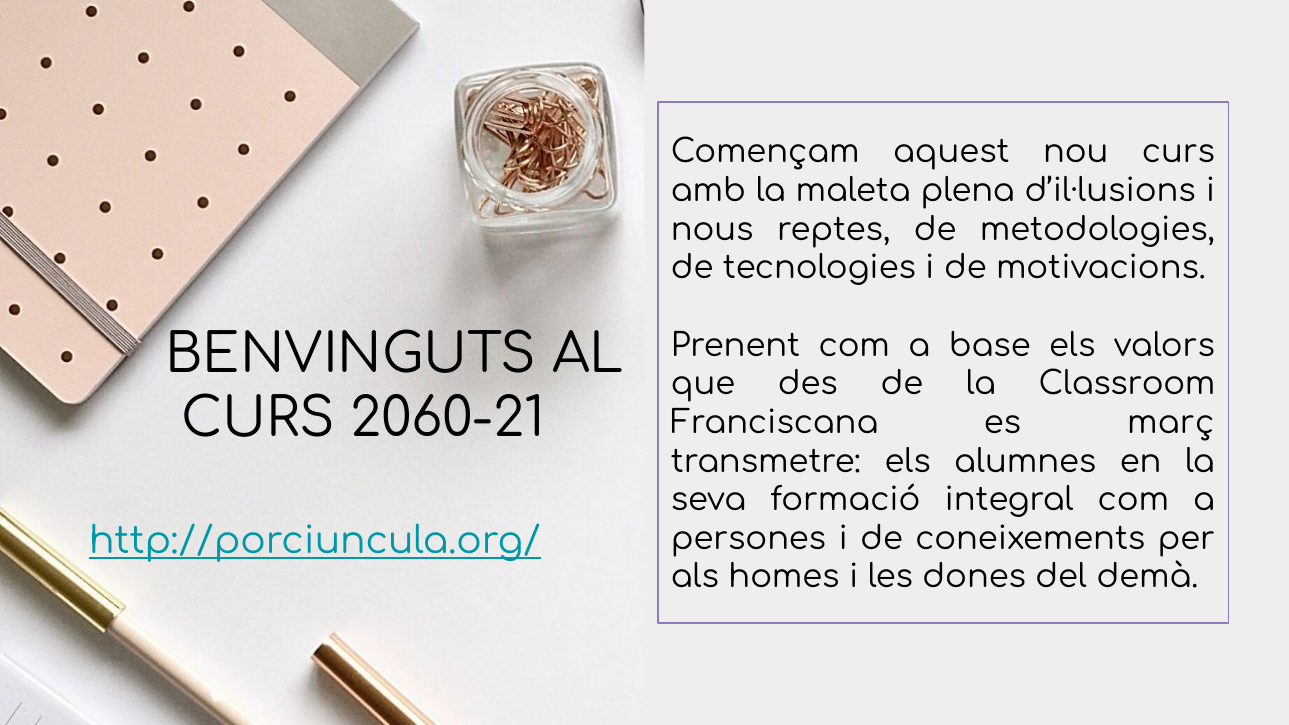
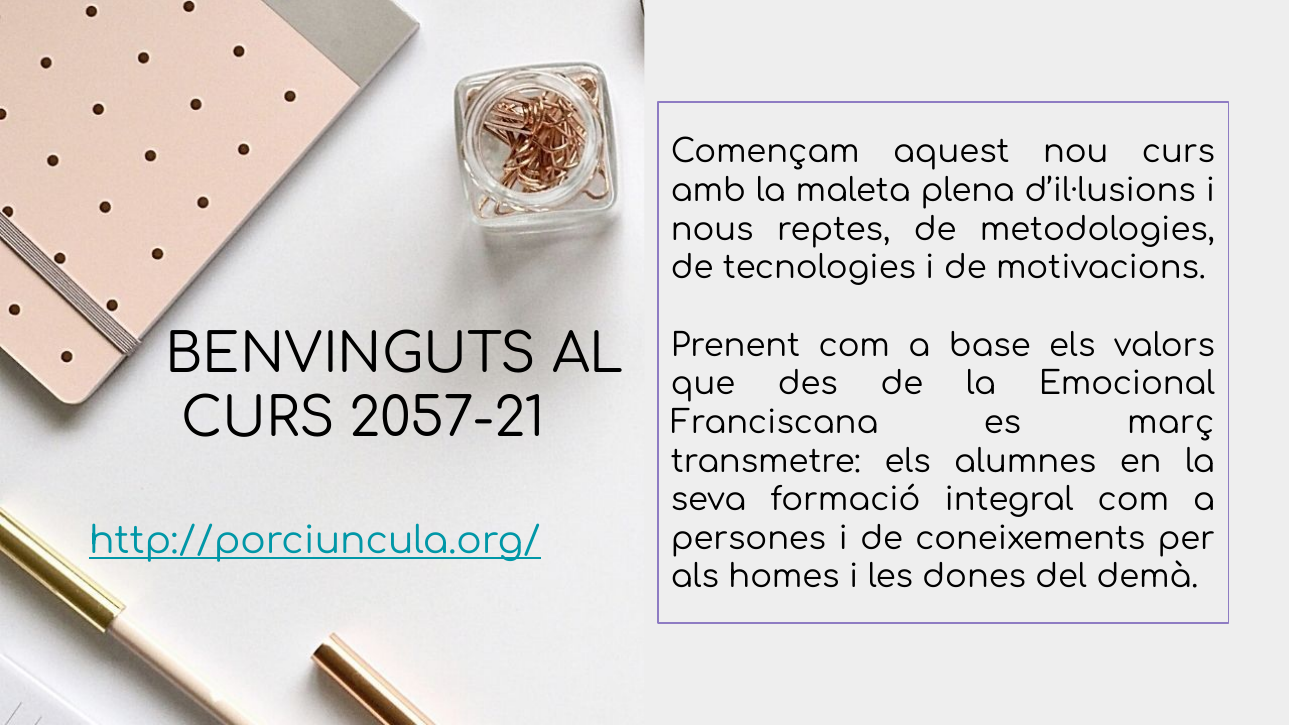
Classroom: Classroom -> Emocional (1127, 384)
2060-21: 2060-21 -> 2057-21 (448, 419)
